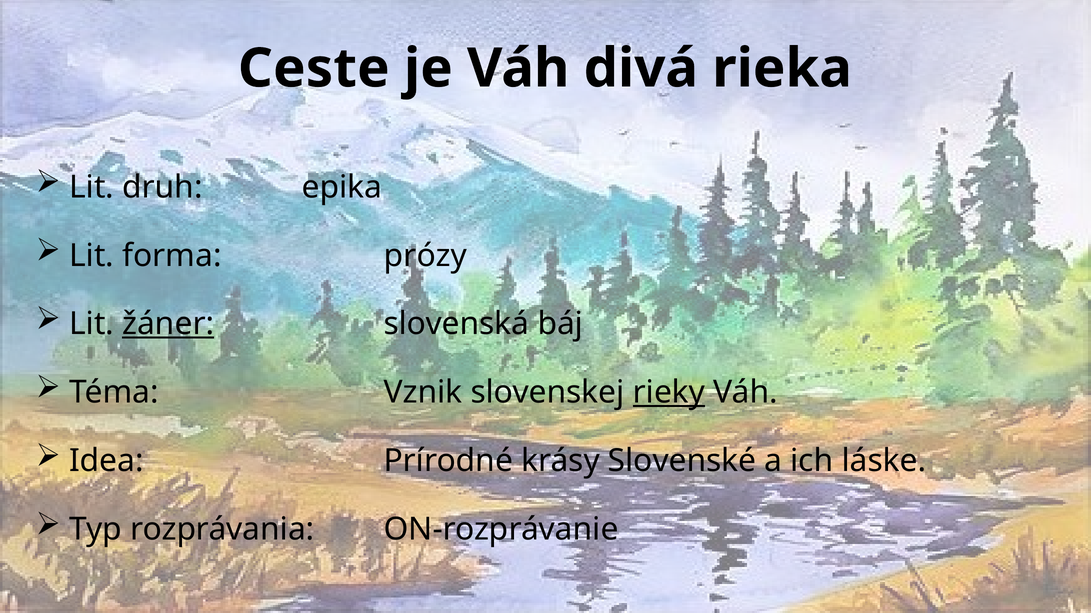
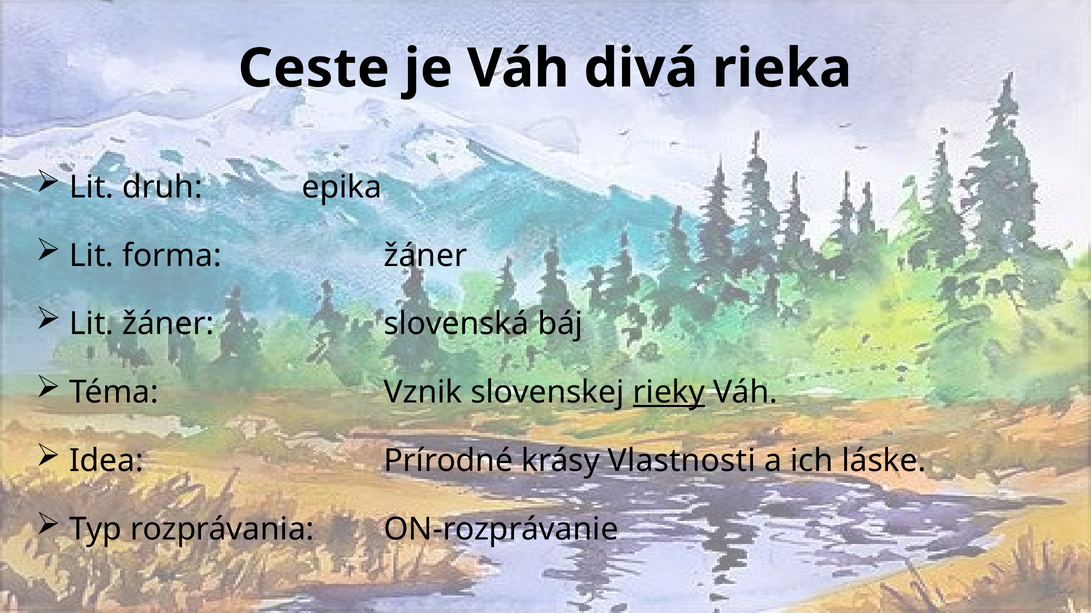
forma prózy: prózy -> žáner (425, 256)
žáner underline: present -> none (168, 324)
Slovenské: Slovenské -> Vlastnosti (682, 461)
